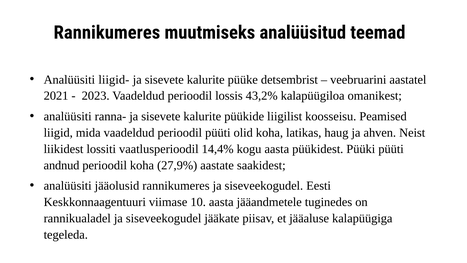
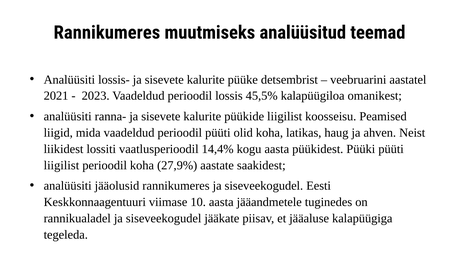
liigid-: liigid- -> lossis- (114, 79)
43,2%: 43,2% -> 45,5% (262, 96)
andnud: andnud -> liigilist (61, 165)
